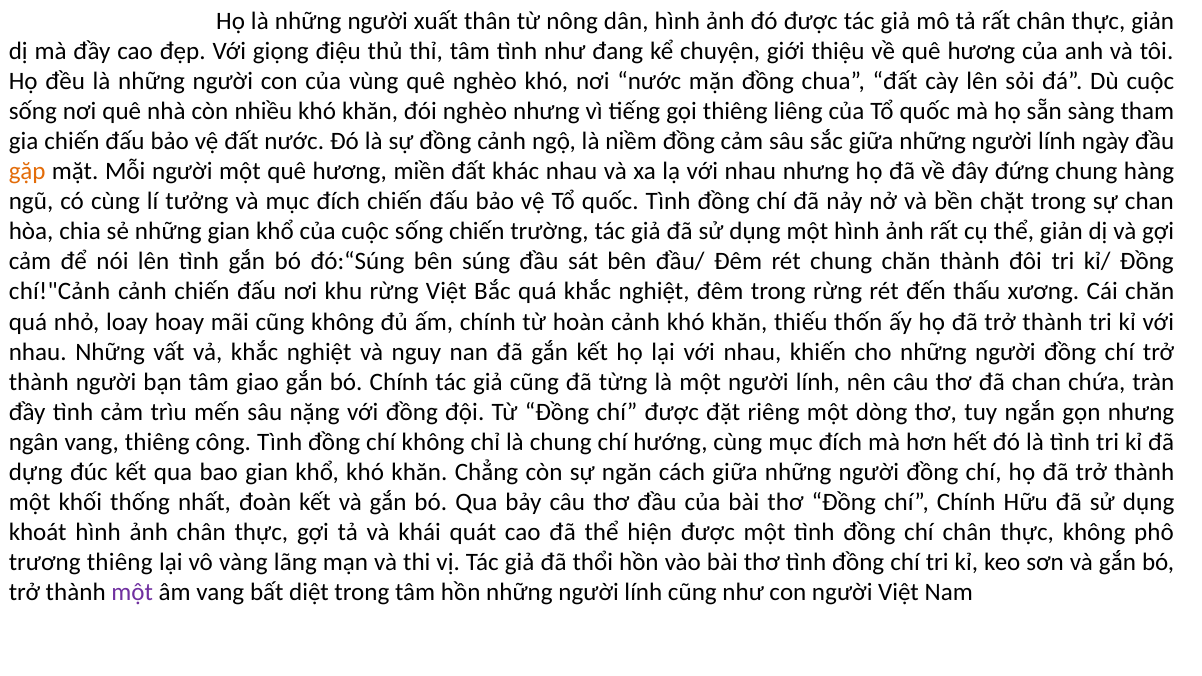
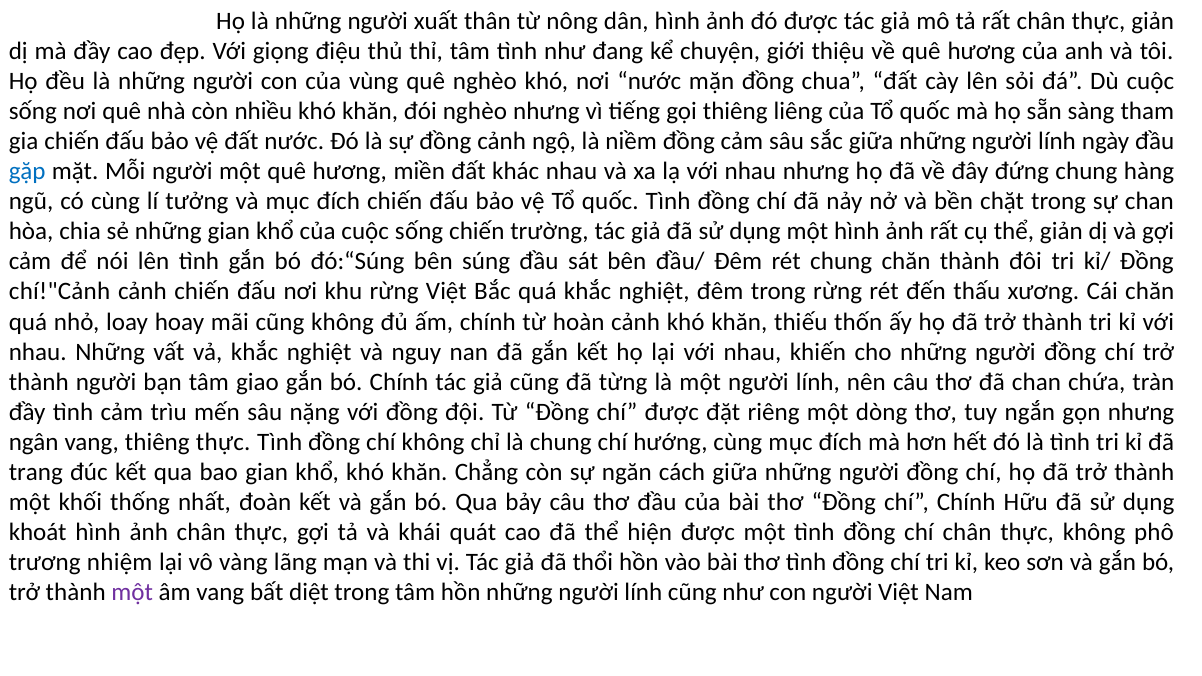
gặp colour: orange -> blue (27, 171)
thiêng công: công -> thực (223, 442)
dựng: dựng -> trang (36, 472)
trương thiêng: thiêng -> nhiệm (120, 562)
